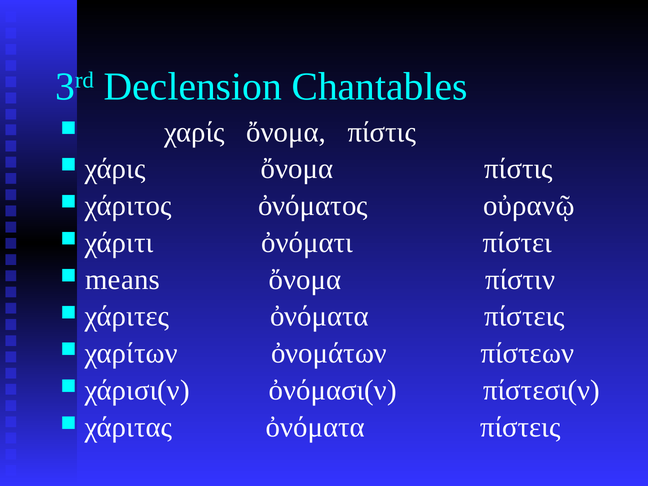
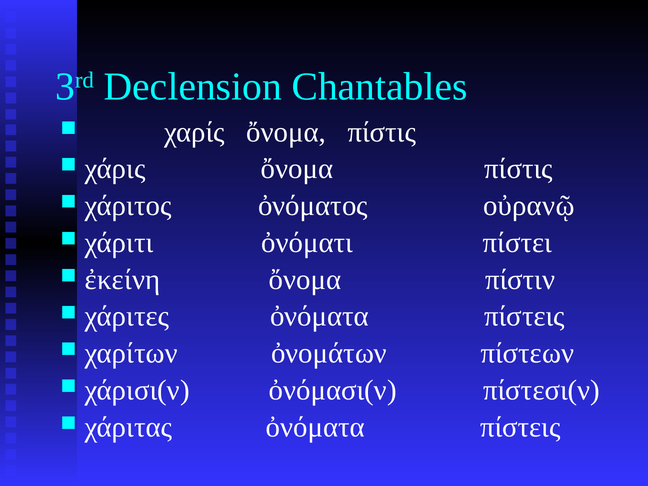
means: means -> ἐκείνη (123, 280)
